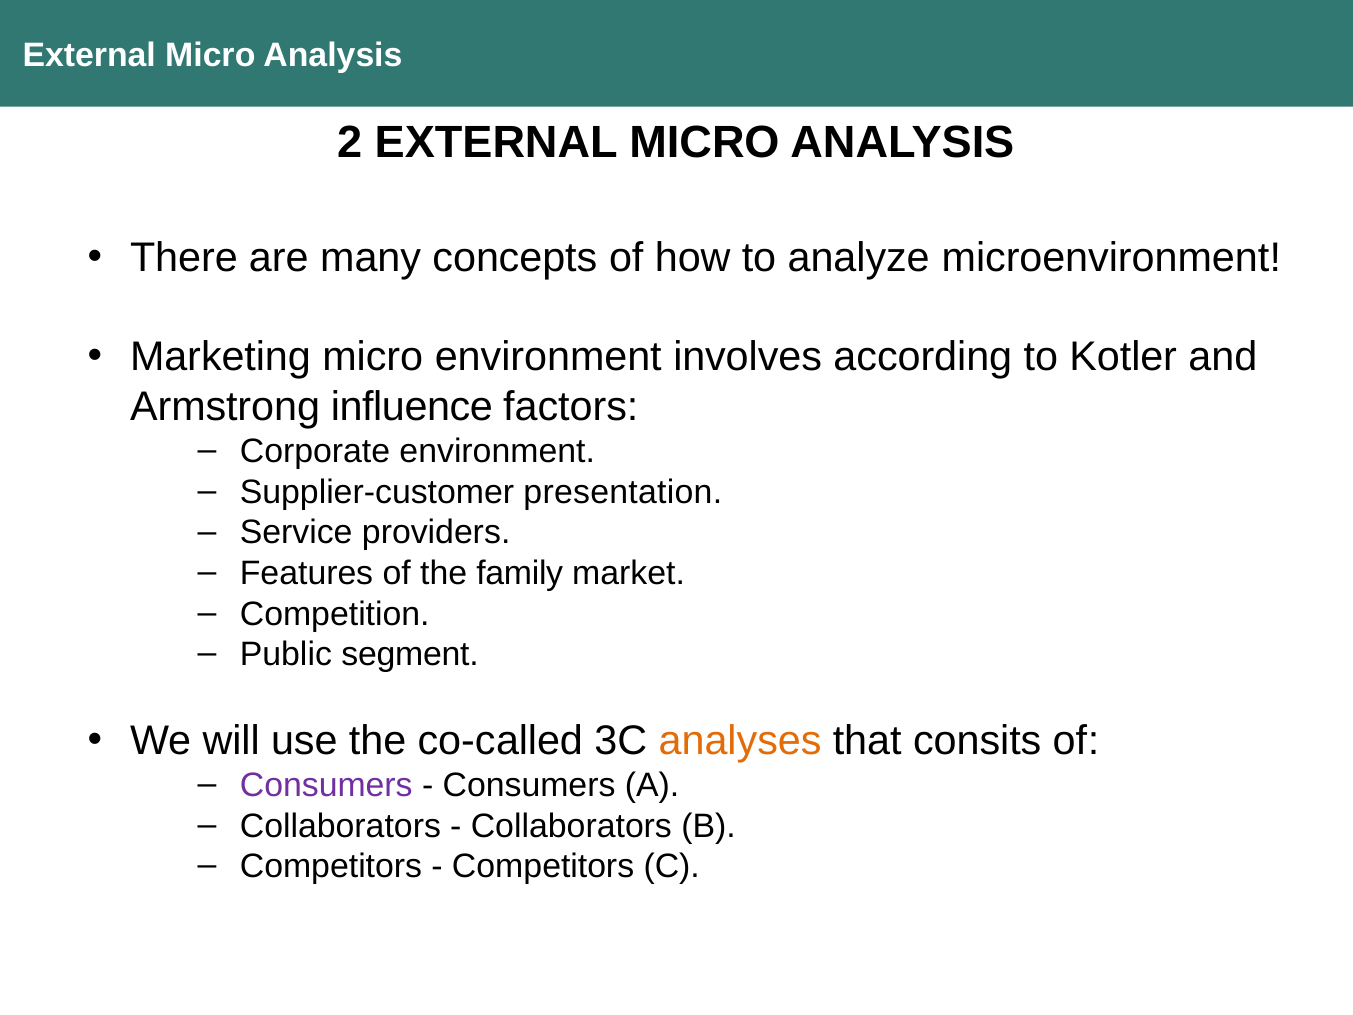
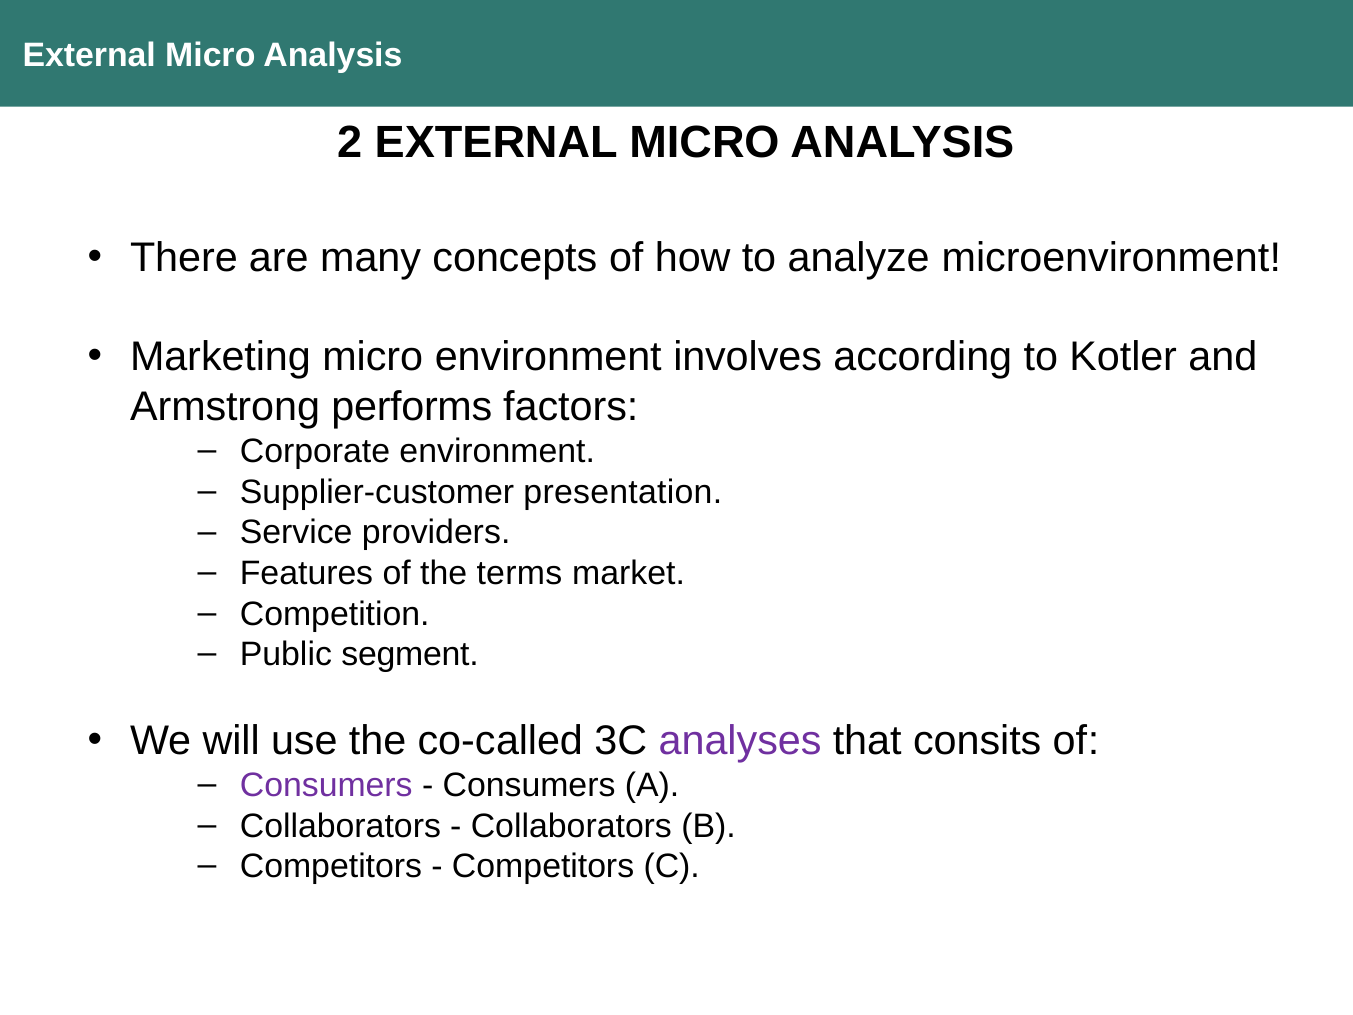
influence: influence -> performs (412, 407)
family: family -> terms (519, 573)
analyses colour: orange -> purple (740, 741)
